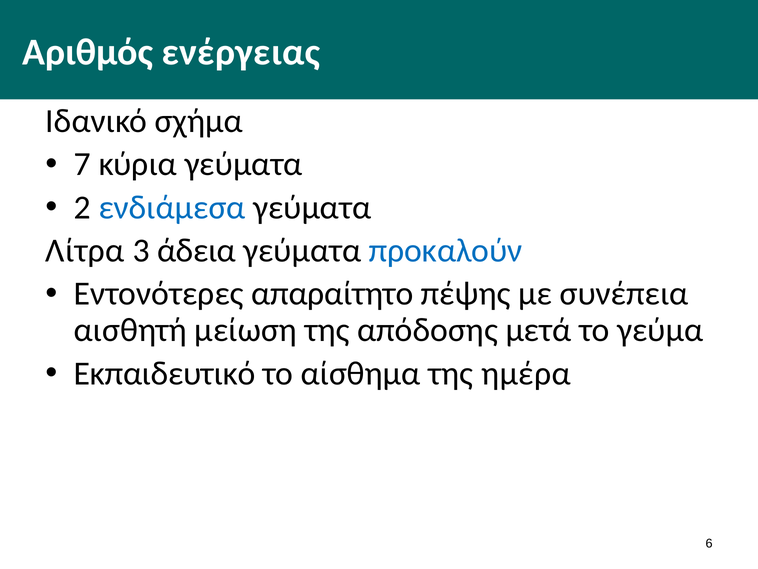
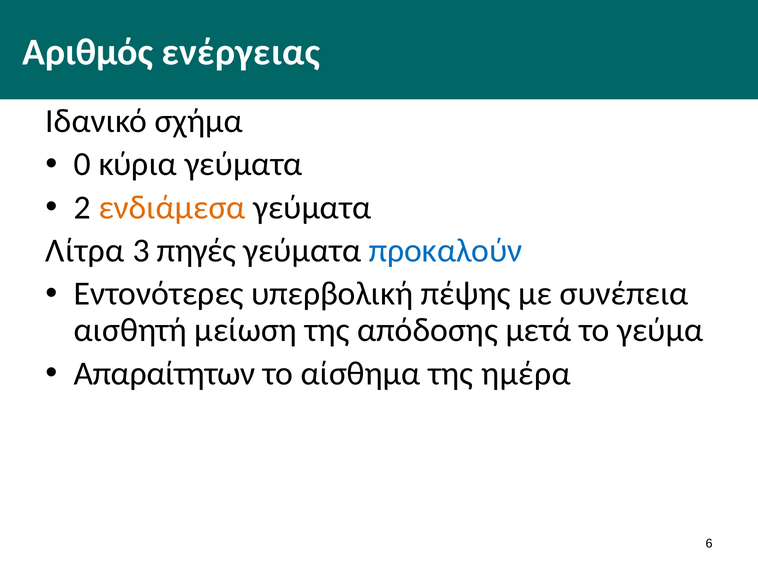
7: 7 -> 0 (82, 164)
ενδιάμεσα colour: blue -> orange (172, 207)
άδεια: άδεια -> πηγές (197, 250)
απαραίτητο: απαραίτητο -> υπερβολική (332, 294)
Εκπαιδευτικό: Εκπαιδευτικό -> Απαραίτητων (165, 373)
